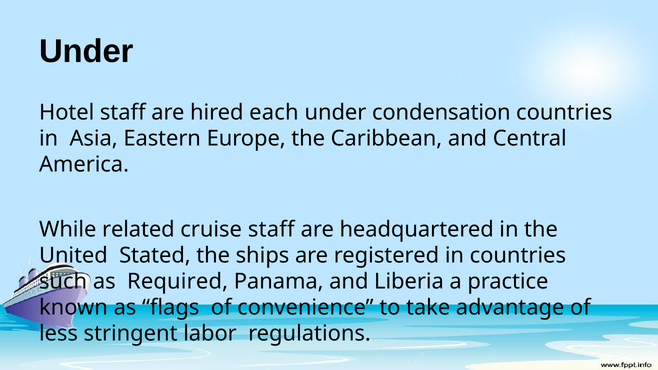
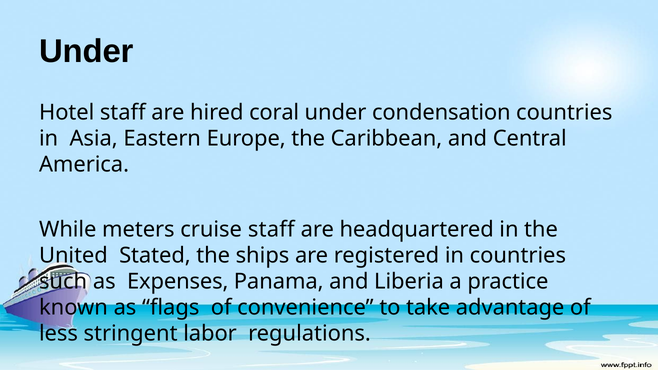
each: each -> coral (274, 113)
related: related -> meters (138, 229)
Required: Required -> Expenses (178, 281)
